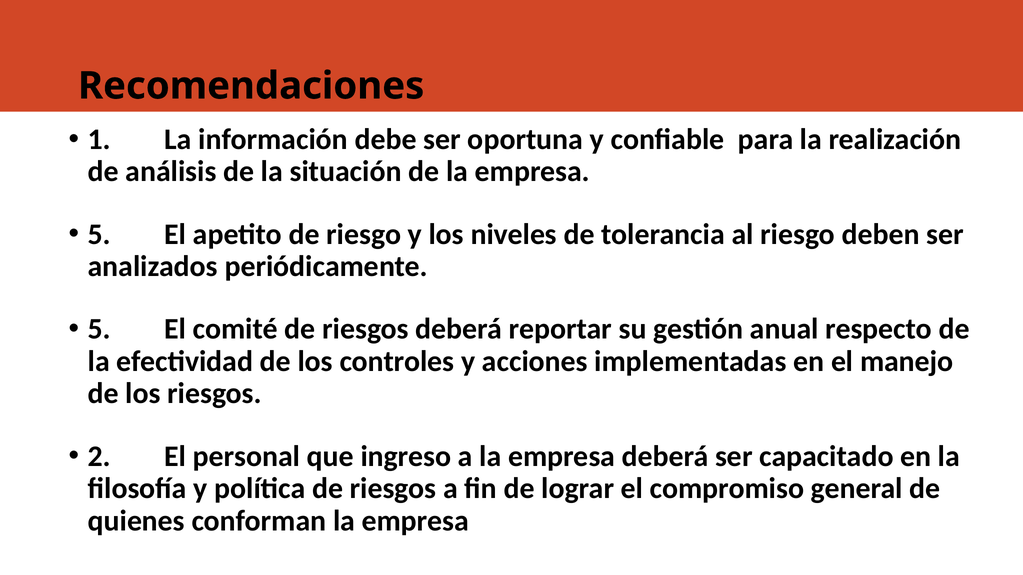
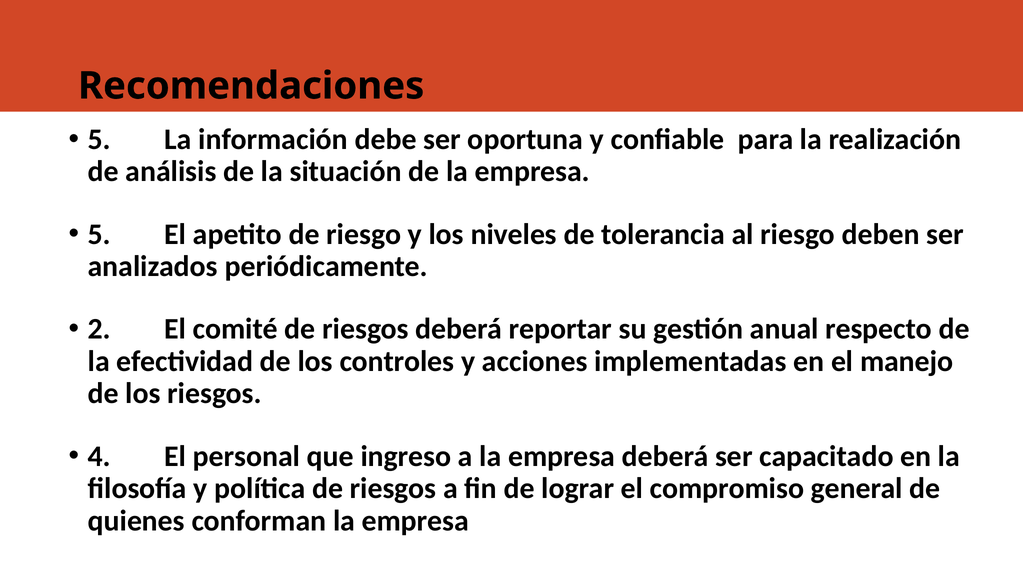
1: 1 -> 5 (99, 139)
5: 5 -> 2 (99, 329)
2: 2 -> 4 (99, 457)
